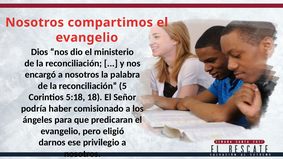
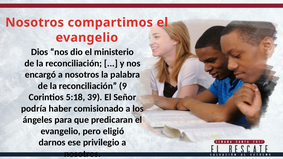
5: 5 -> 9 (123, 86)
18: 18 -> 39 (95, 97)
